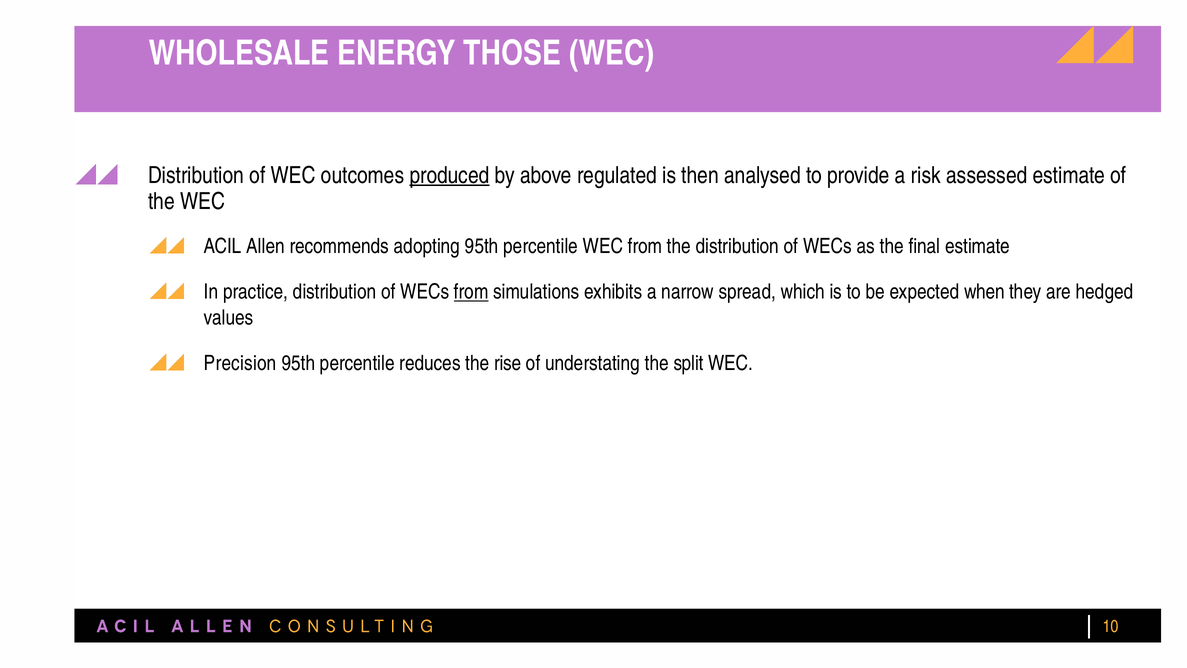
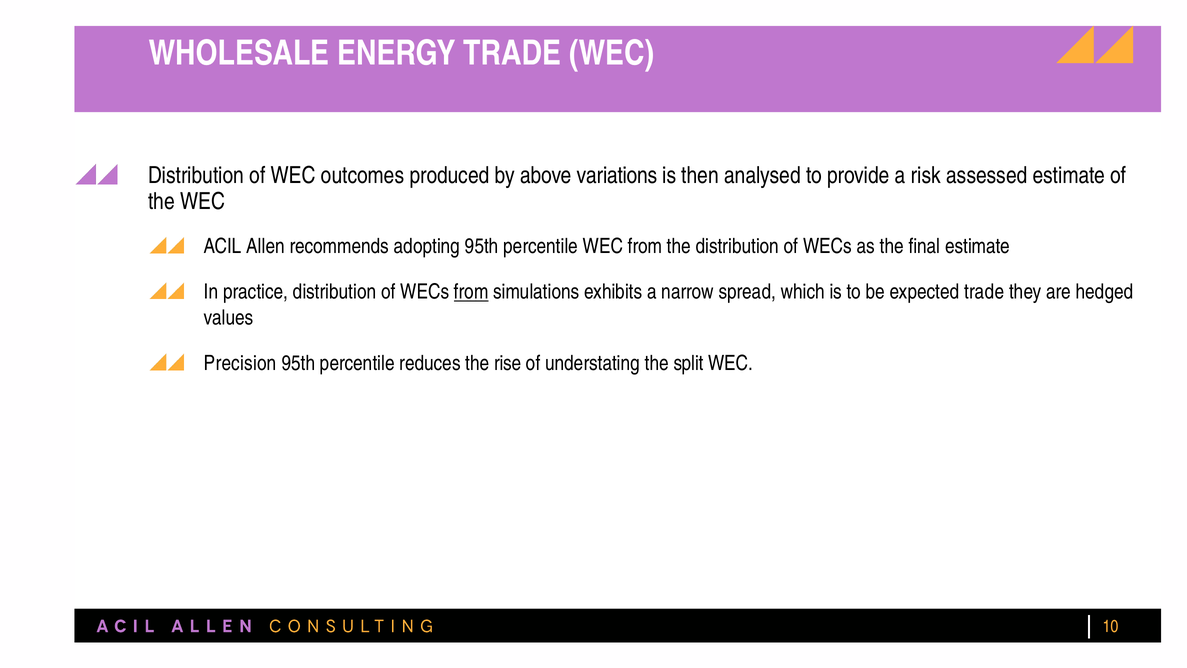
ENERGY THOSE: THOSE -> TRADE (512, 53)
produced underline: present -> none (449, 175)
regulated: regulated -> variations (617, 175)
expected when: when -> trade (984, 292)
